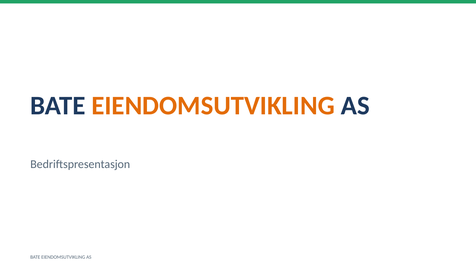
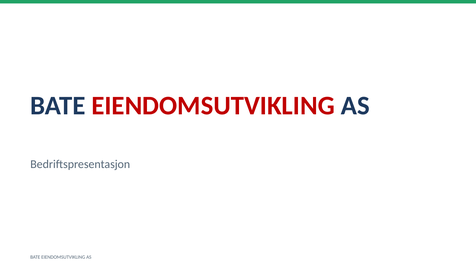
EIENDOMSUTVIKLING colour: orange -> red (213, 106)
